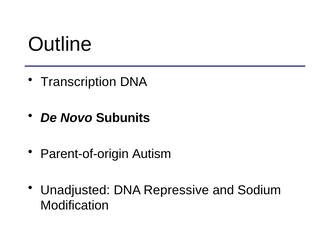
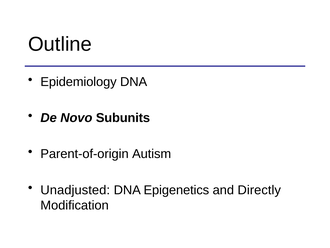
Transcription: Transcription -> Epidemiology (79, 82)
Repressive: Repressive -> Epigenetics (176, 190)
Sodium: Sodium -> Directly (259, 190)
